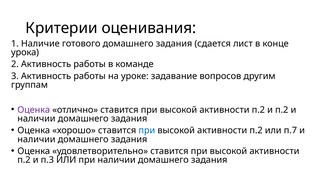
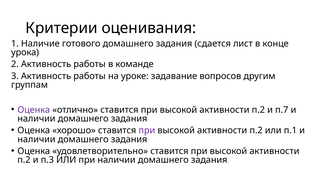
и п.2: п.2 -> п.7 (282, 110)
при colour: blue -> purple (147, 130)
п.7: п.7 -> п.1 (290, 130)
